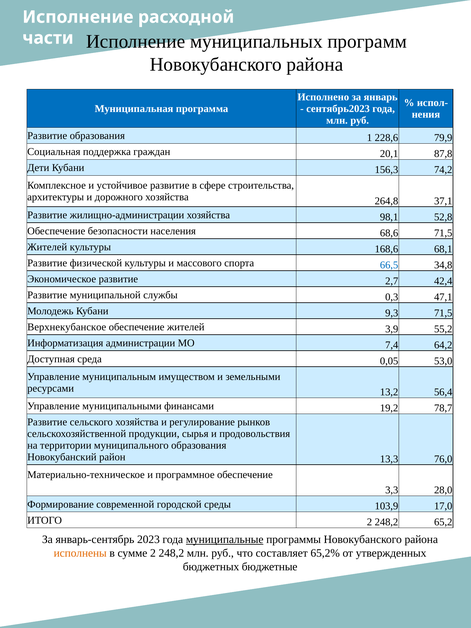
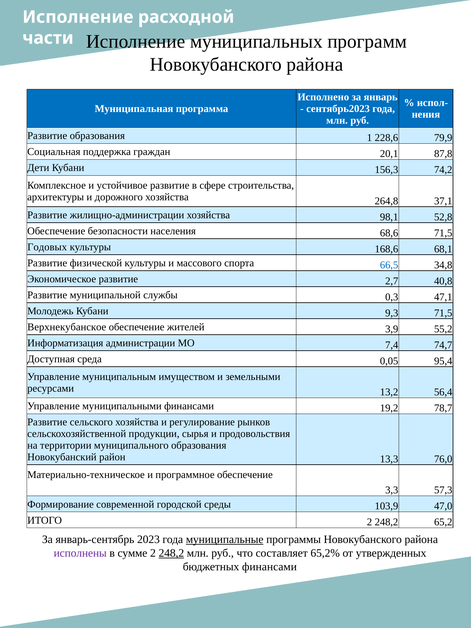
Жителей: Жителей -> Годовых (47, 247)
42,4: 42,4 -> 40,8 (443, 281)
64,2: 64,2 -> 74,7 (443, 345)
53,0: 53,0 -> 95,4 (443, 361)
28,0: 28,0 -> 57,3 (443, 490)
17,0: 17,0 -> 47,0 (443, 506)
исполнены colour: orange -> purple (80, 553)
248,2 underline: none -> present (171, 553)
бюджетных бюджетные: бюджетные -> финансами (269, 567)
